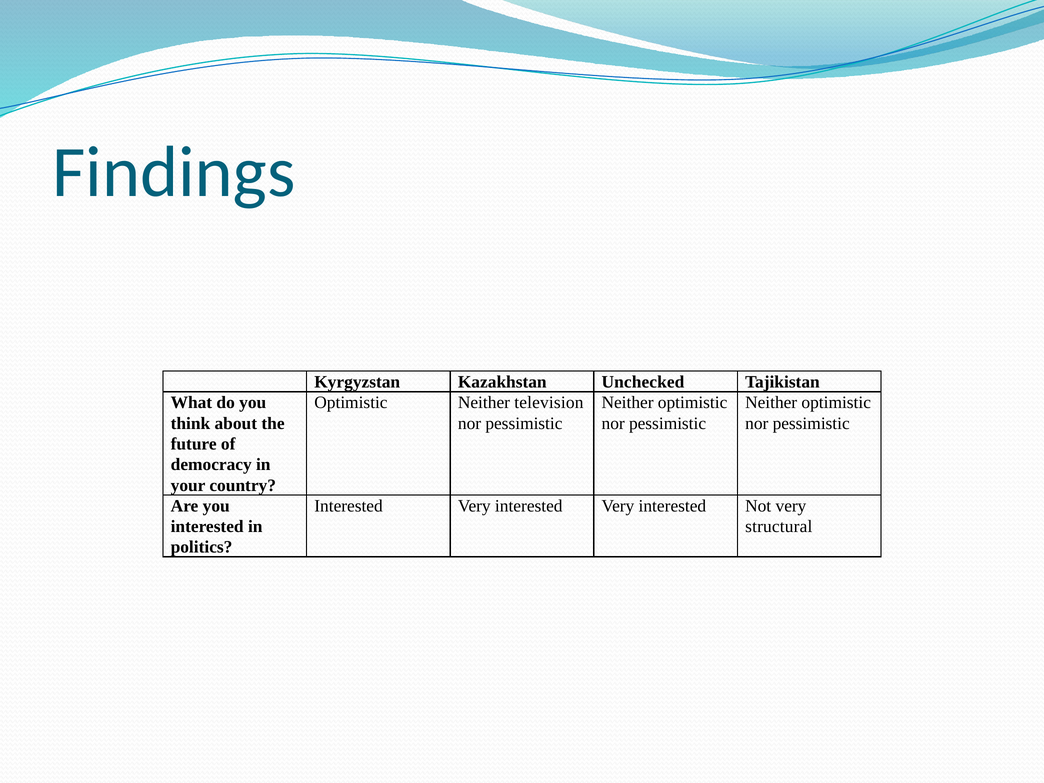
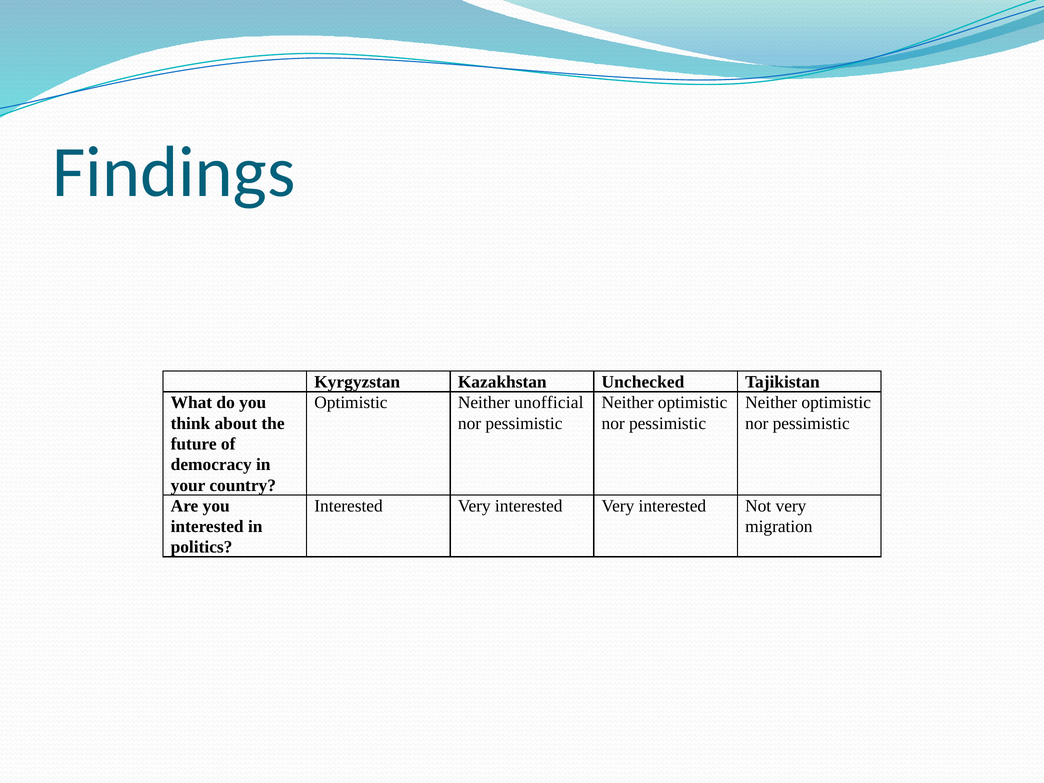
television: television -> unofficial (549, 403)
structural: structural -> migration (779, 527)
